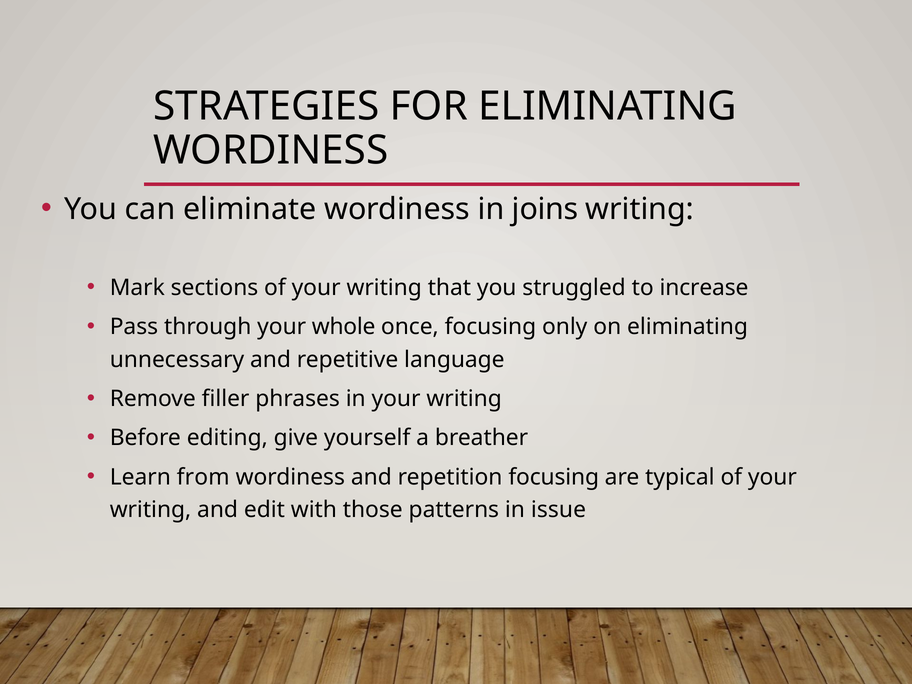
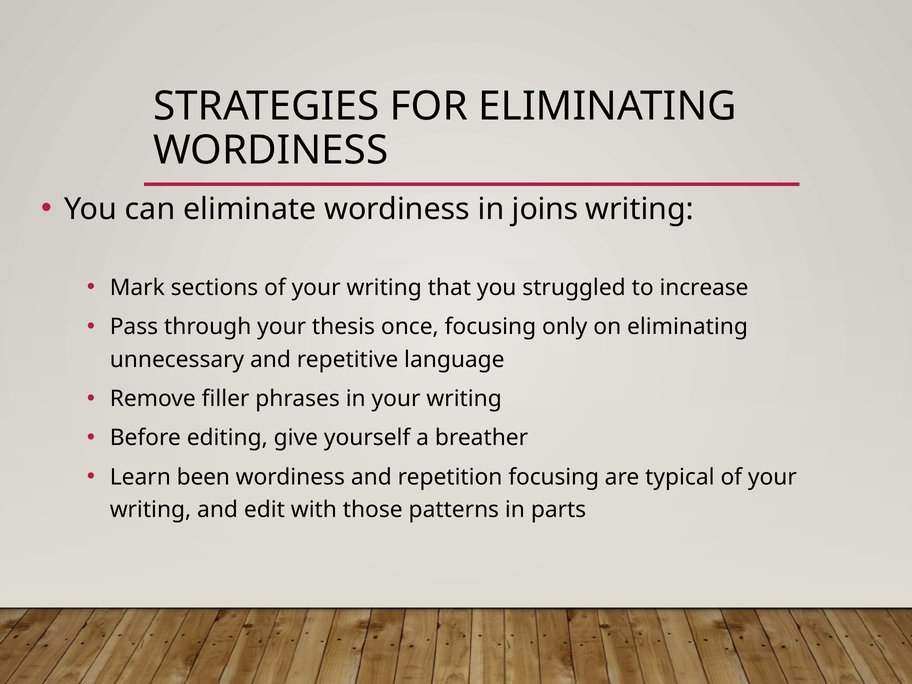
whole: whole -> thesis (344, 327)
from: from -> been (203, 477)
issue: issue -> parts (559, 510)
